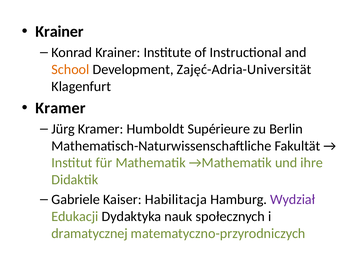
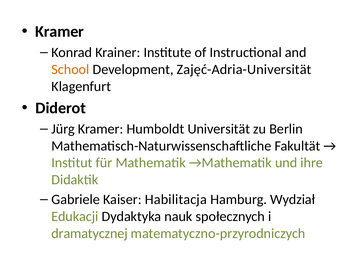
Krainer: Krainer -> Kramer (60, 32)
Kramer: Kramer -> Diderot (61, 108)
Supérieure: Supérieure -> Universität (219, 129)
Wydział colour: purple -> black (293, 200)
